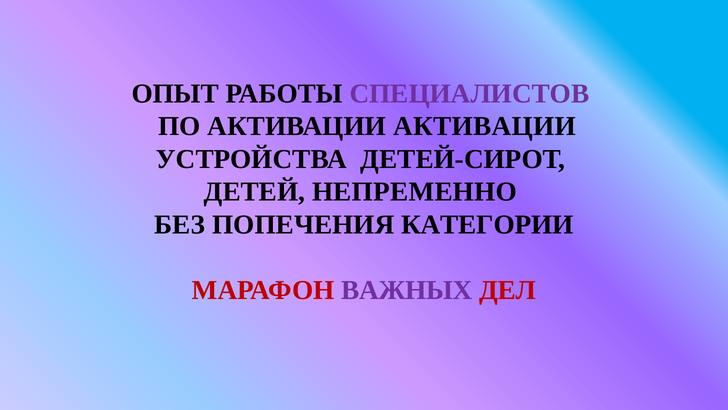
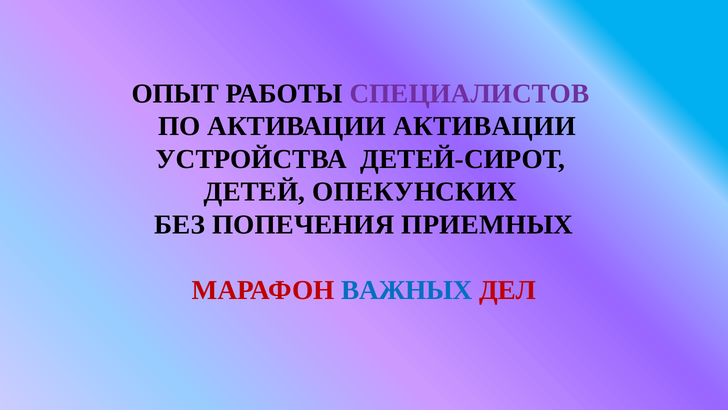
НЕПРЕМЕННО: НЕПРЕМЕННО -> ОПЕКУНСКИХ (414, 192)
КАТЕГОРИИ: КАТЕГОРИИ -> ПРИЕМНЫХ (487, 225)
ВАЖНЫХ colour: purple -> blue (407, 290)
